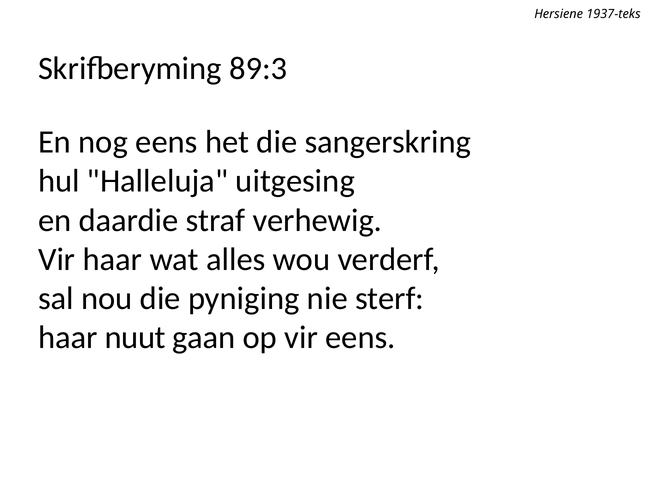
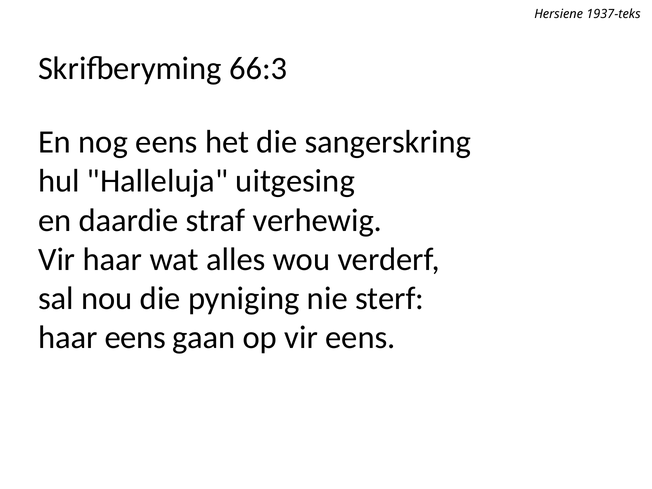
89:3: 89:3 -> 66:3 (258, 68)
haar nuut: nuut -> eens (135, 338)
